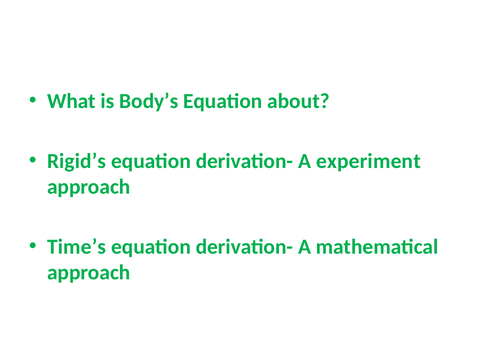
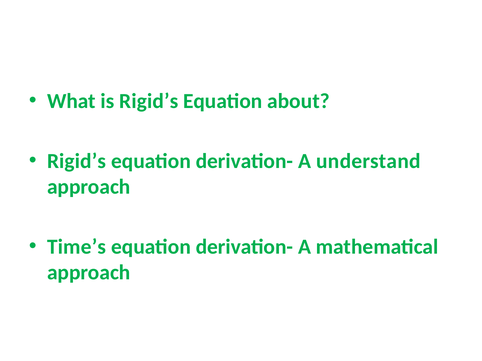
is Body’s: Body’s -> Rigid’s (149, 101)
experiment: experiment -> understand (368, 161)
